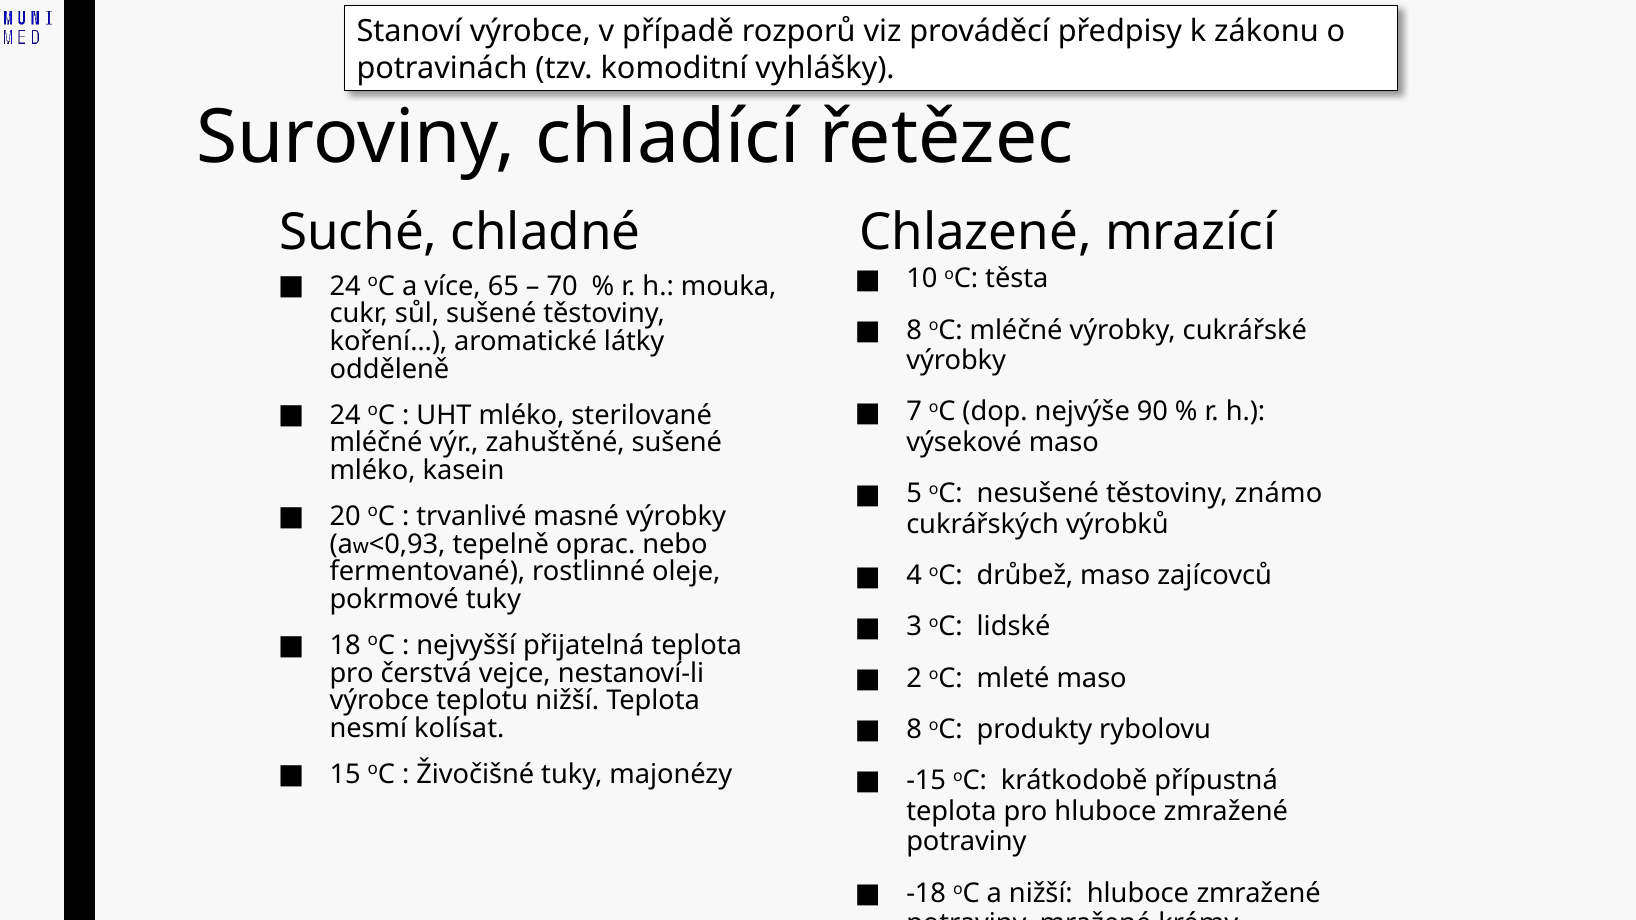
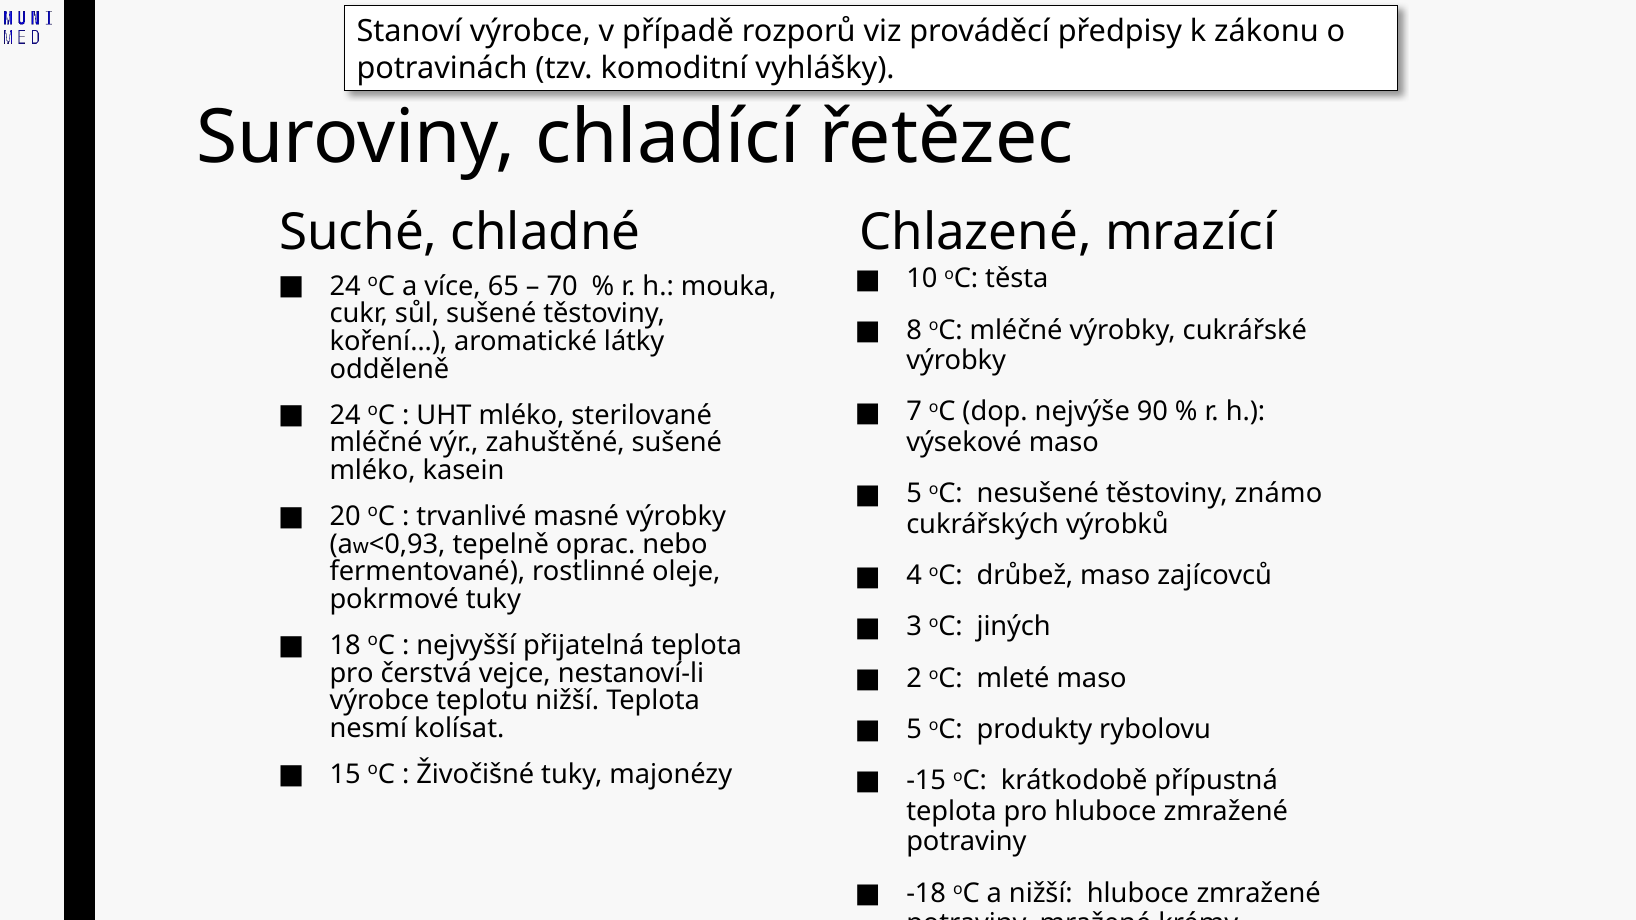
lidské: lidské -> jiných (1014, 627)
8: 8 -> 5 (914, 730)
